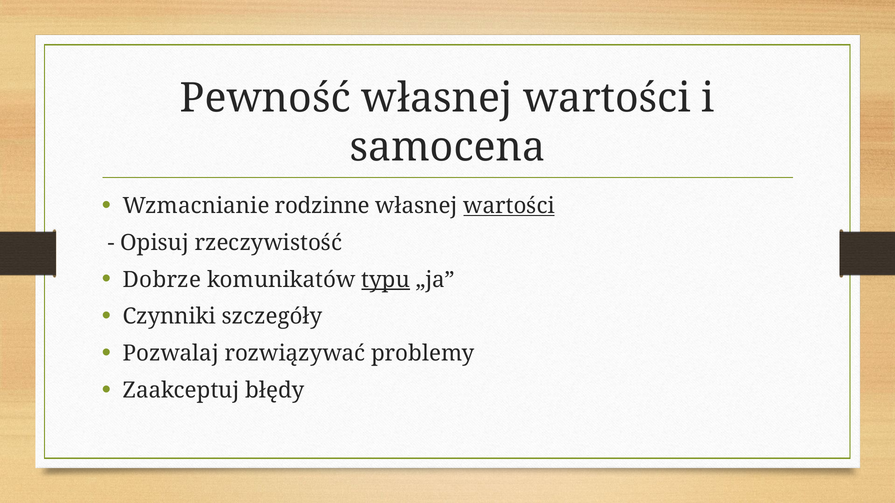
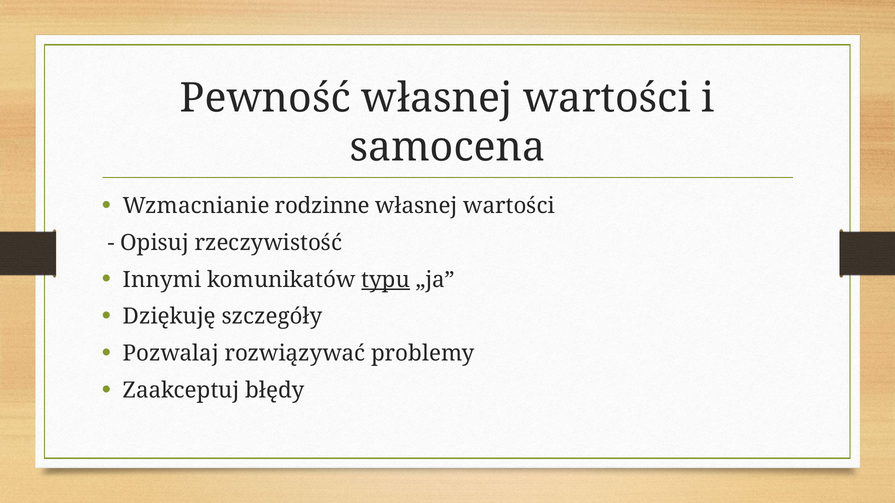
wartości underline: present -> none (509, 206)
Dobrze: Dobrze -> Innymi (162, 280)
Czynniki: Czynniki -> Dziękuję (169, 317)
